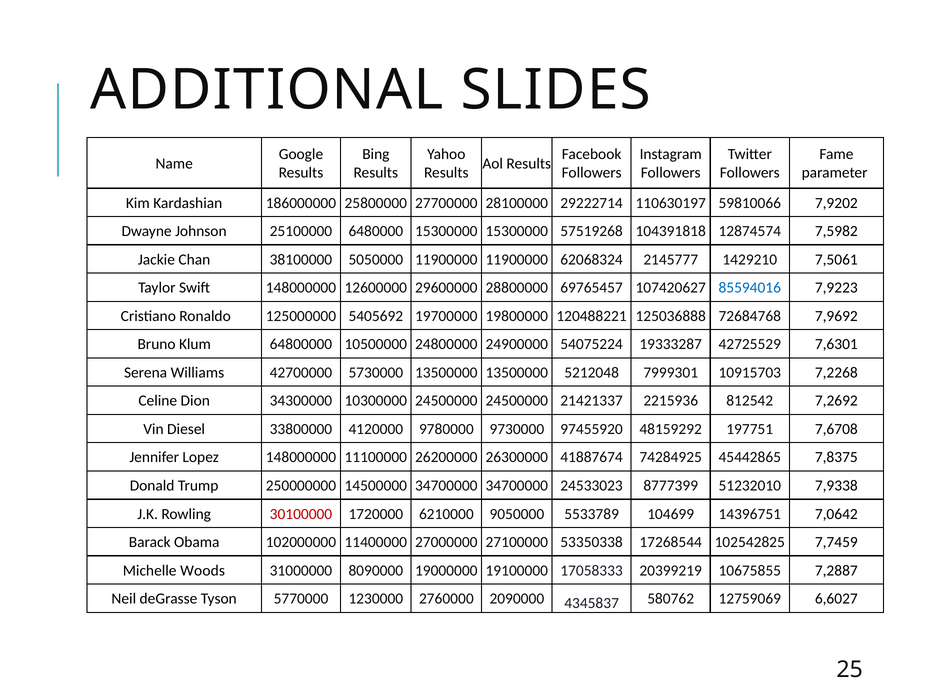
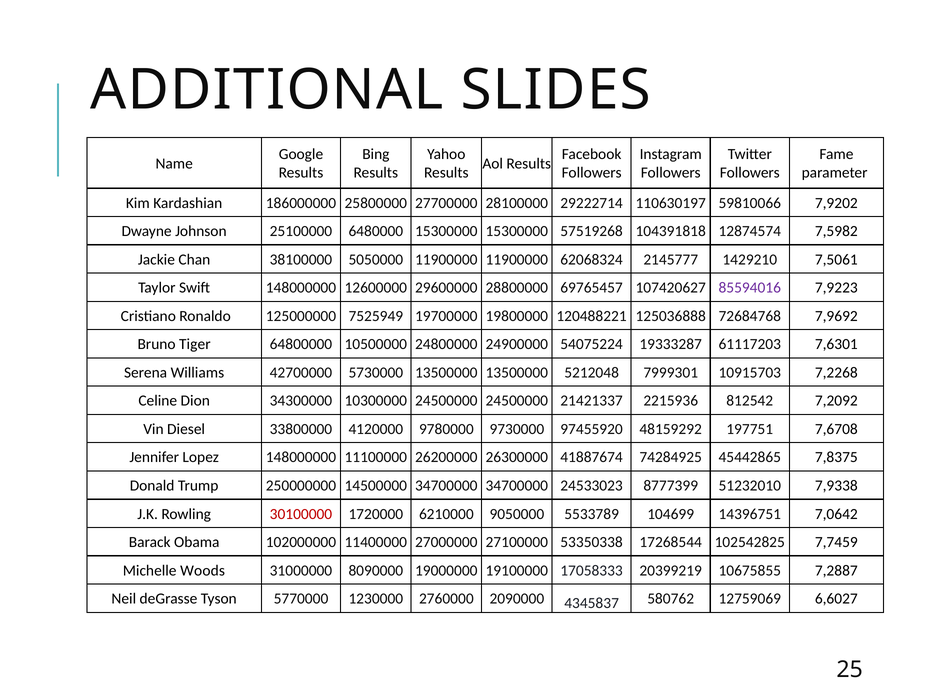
85594016 colour: blue -> purple (750, 288)
5405692: 5405692 -> 7525949 (376, 316)
Klum: Klum -> Tiger (195, 344)
42725529: 42725529 -> 61117203 (750, 344)
7,2692: 7,2692 -> 7,2092 (836, 401)
